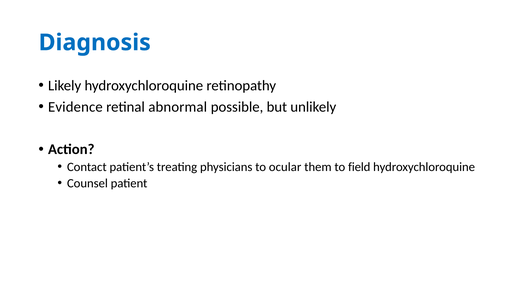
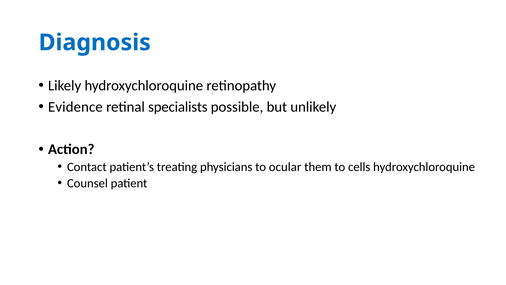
abnormal: abnormal -> specialists (178, 107)
field: field -> cells (359, 167)
